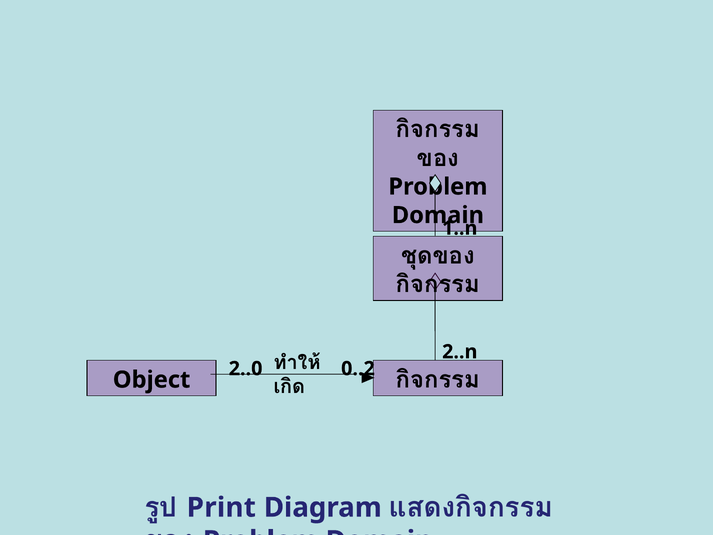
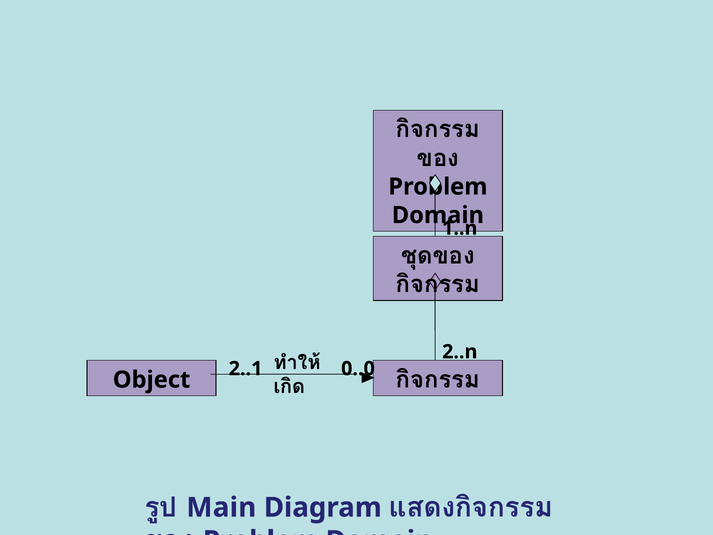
2..0: 2..0 -> 2..1 (246, 368)
0..2: 0..2 -> 0..0 (358, 368)
Print: Print -> Main (221, 507)
